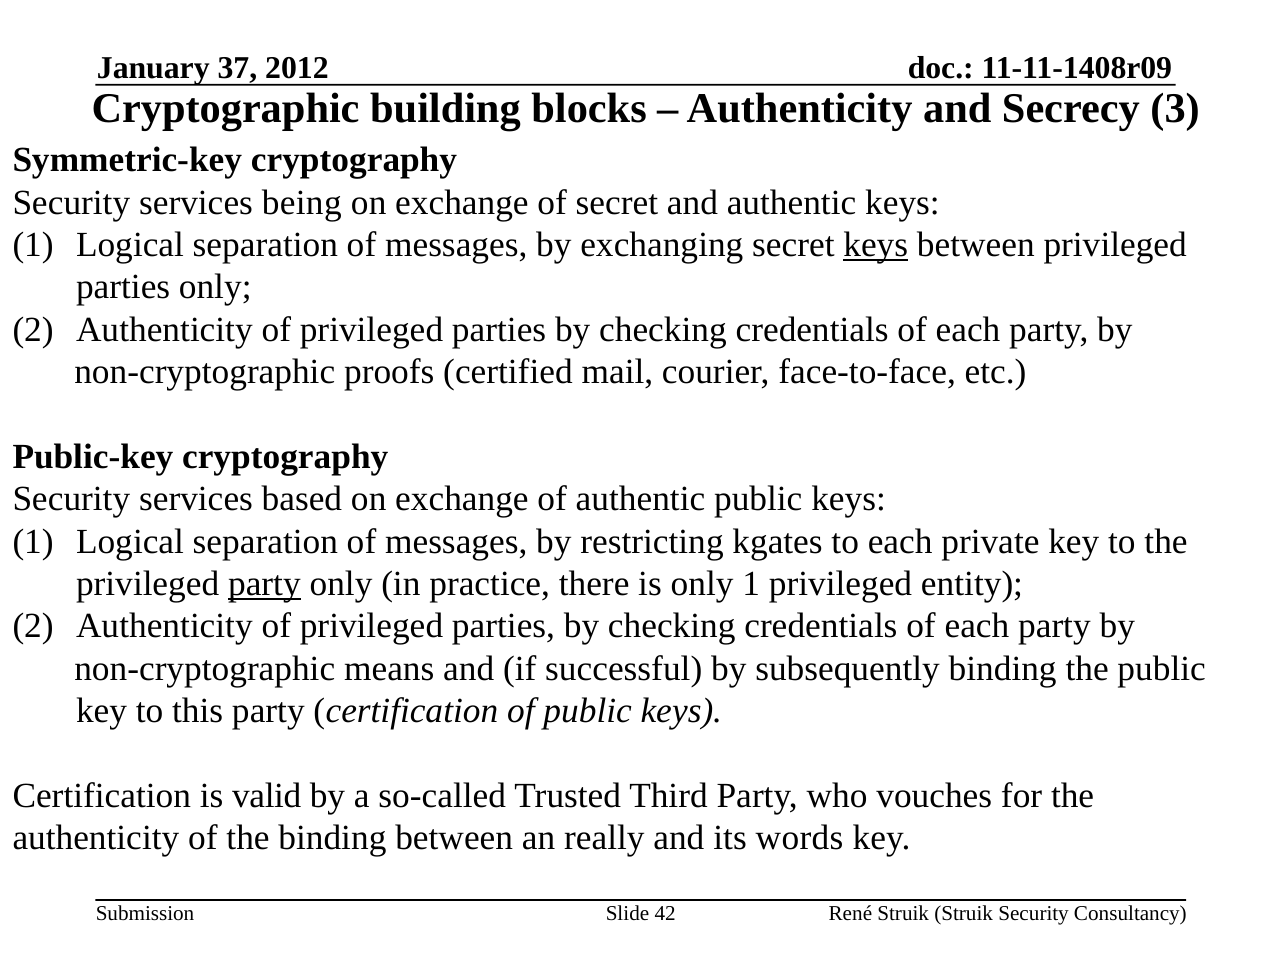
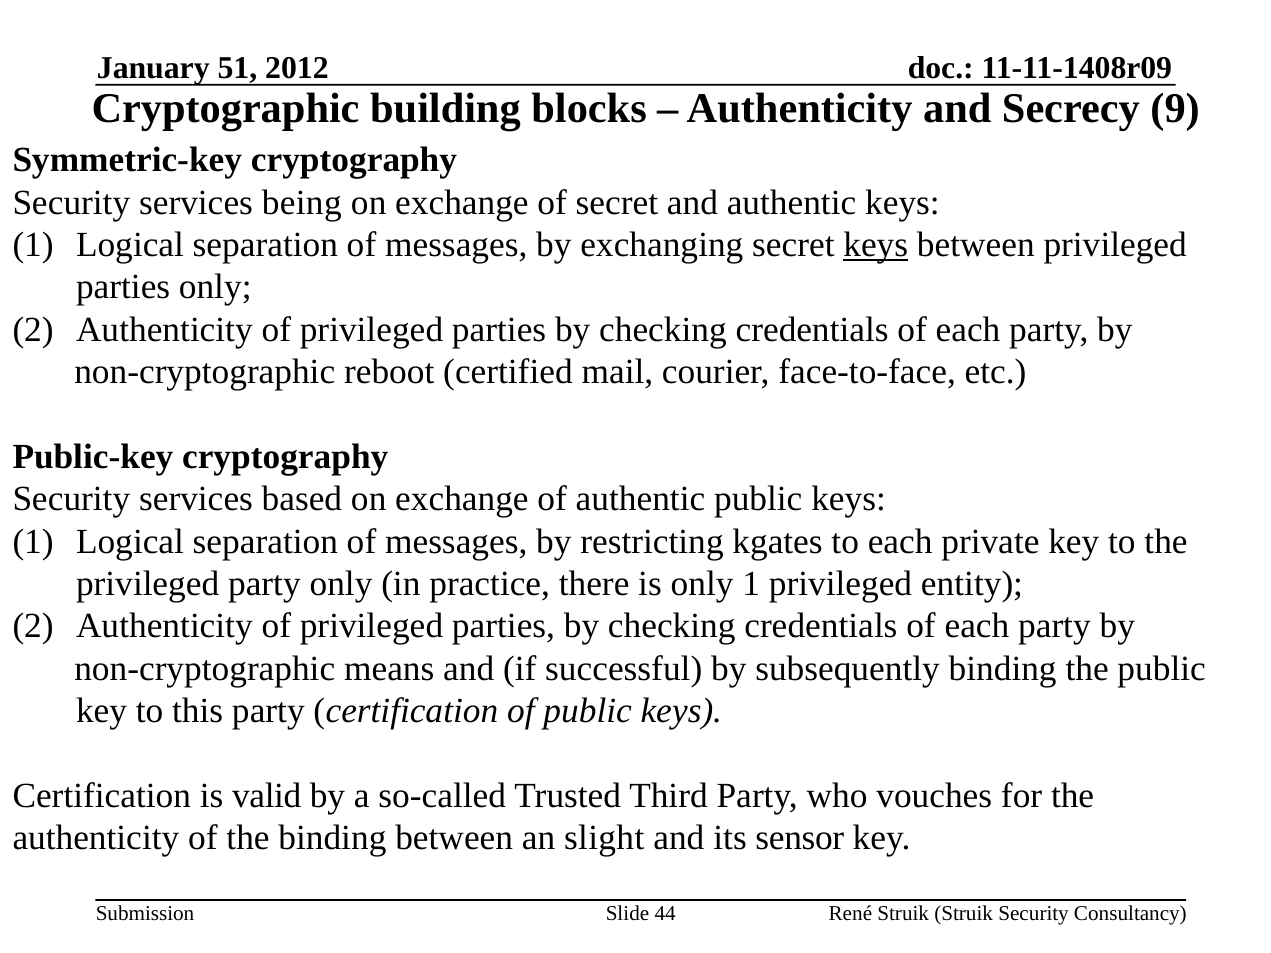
37: 37 -> 51 (237, 68)
3: 3 -> 9 (1175, 109)
proofs: proofs -> reboot (389, 372)
party underline: present -> none (264, 584)
really: really -> slight (604, 838)
words: words -> sensor (800, 838)
42: 42 -> 44 (665, 914)
